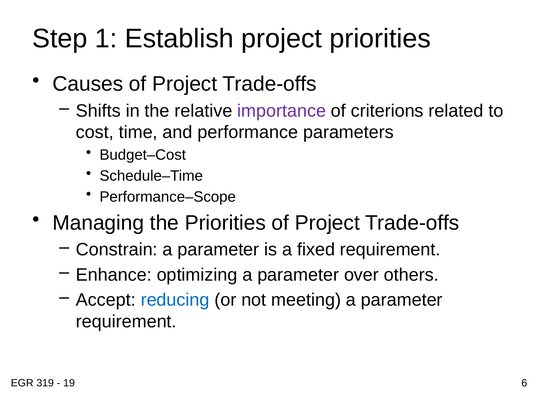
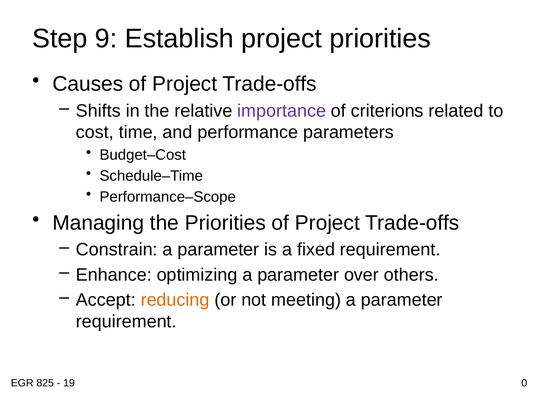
1: 1 -> 9 (106, 39)
reducing colour: blue -> orange (175, 300)
319: 319 -> 825 (45, 382)
6: 6 -> 0 (524, 382)
